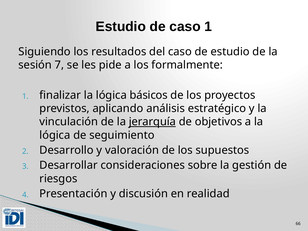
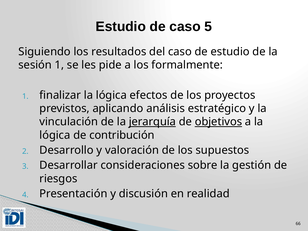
caso 1: 1 -> 5 (208, 27)
sesión 7: 7 -> 1 (59, 65)
básicos: básicos -> efectos (149, 95)
objetivos underline: none -> present (218, 122)
seguimiento: seguimiento -> contribución (122, 135)
